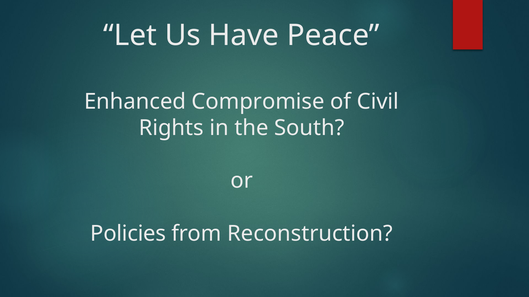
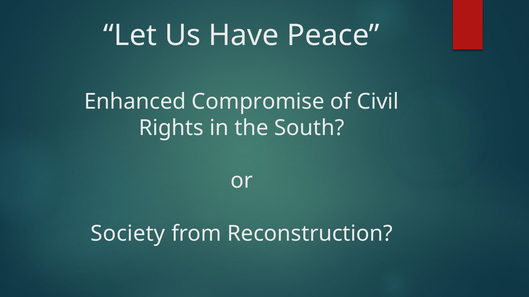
Policies: Policies -> Society (128, 234)
